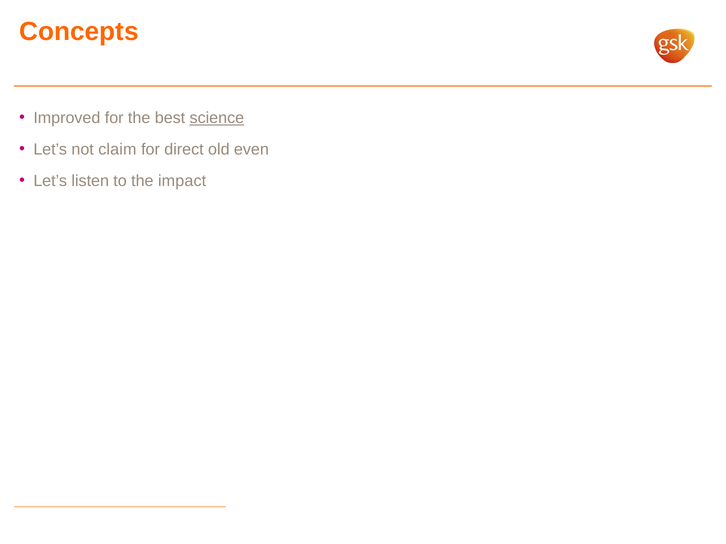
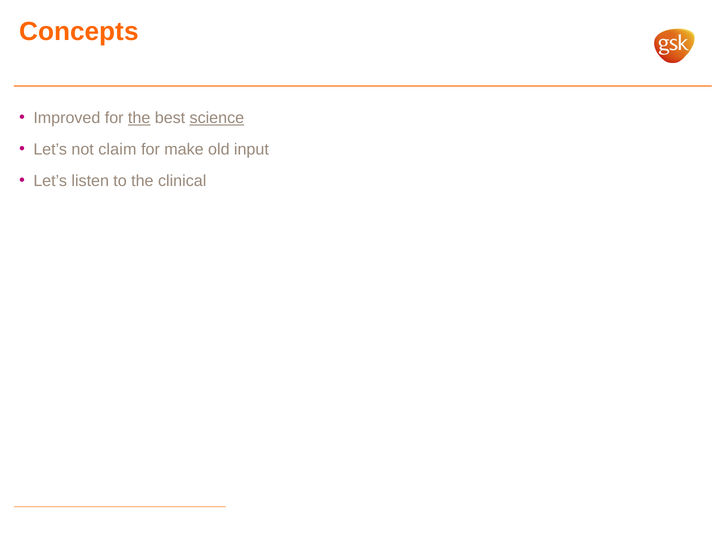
the underline: none -> present (139, 118)
direct: direct -> make (184, 150)
even: even -> input (251, 150)
impact: impact -> clinical (182, 181)
